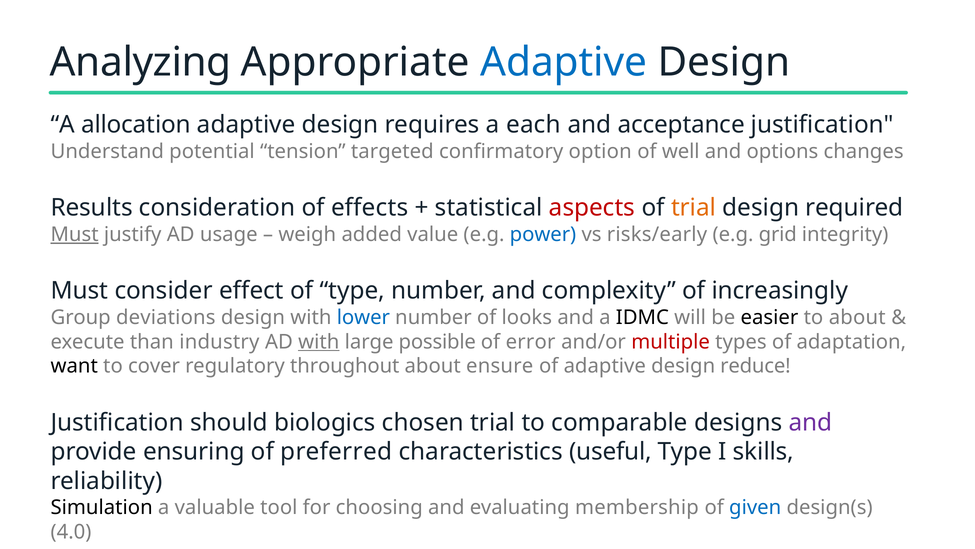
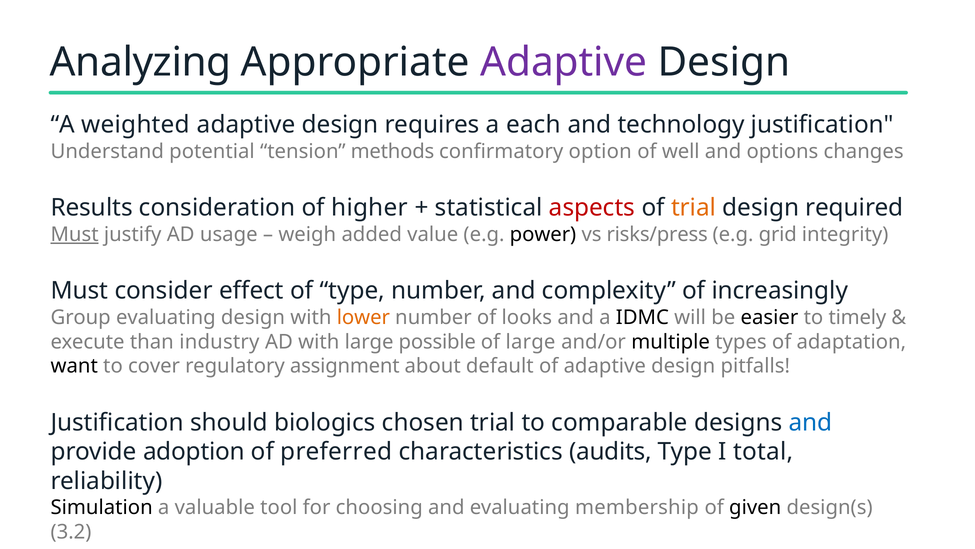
Adaptive colour: blue -> purple (564, 62)
allocation: allocation -> weighted (136, 125)
acceptance: acceptance -> technology (681, 125)
targeted: targeted -> methods (392, 151)
effects: effects -> higher (370, 208)
power colour: blue -> black (543, 234)
risks/early: risks/early -> risks/press (657, 234)
Group deviations: deviations -> evaluating (166, 317)
lower colour: blue -> orange (363, 317)
to about: about -> timely (857, 317)
with underline: present -> none (319, 341)
of error: error -> large (531, 341)
multiple colour: red -> black (671, 341)
throughout: throughout -> assignment (345, 366)
ensure: ensure -> default (500, 366)
reduce: reduce -> pitfalls (755, 366)
and colour: purple -> blue (811, 422)
ensuring: ensuring -> adoption (194, 451)
useful: useful -> audits (610, 451)
skills: skills -> total (763, 451)
given colour: blue -> black (755, 507)
4.0: 4.0 -> 3.2 (71, 532)
